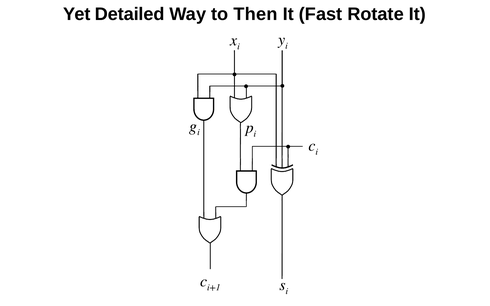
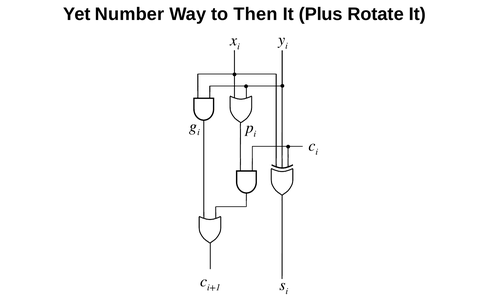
Detailed: Detailed -> Number (130, 14)
Fast: Fast -> Plus (321, 14)
